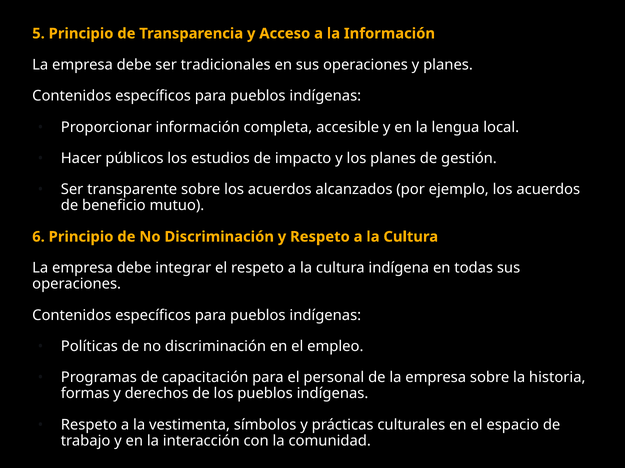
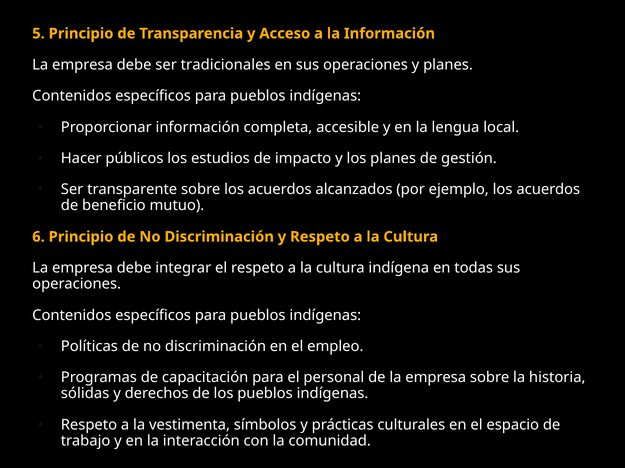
formas: formas -> sólidas (85, 394)
